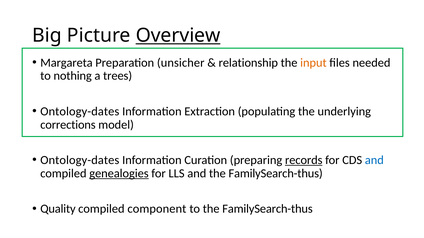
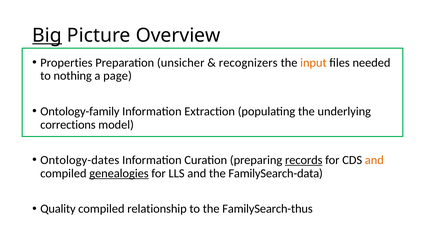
Big underline: none -> present (47, 36)
Overview underline: present -> none (178, 36)
Margareta: Margareta -> Properties (66, 63)
relationship: relationship -> recognizers (248, 63)
trees: trees -> page (118, 76)
Ontology-dates: Ontology-dates -> Ontology-family (80, 112)
and colour: blue -> orange (374, 160)
and the FamilySearch-thus: FamilySearch-thus -> FamilySearch-data (276, 174)
component: component -> relationship (157, 209)
